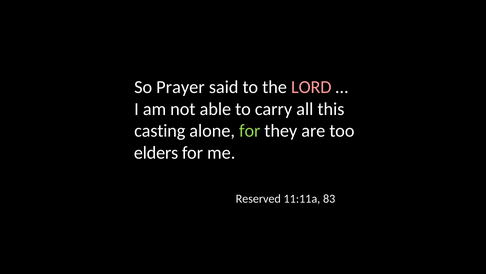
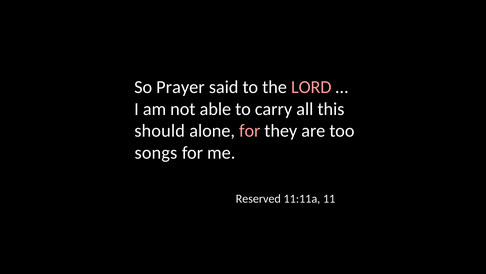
casting: casting -> should (160, 131)
for colour: light green -> pink (250, 131)
elders: elders -> songs (156, 152)
83: 83 -> 11 (329, 198)
